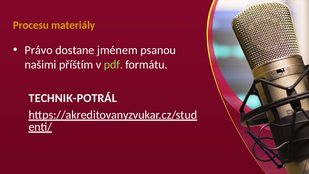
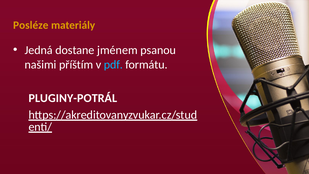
Procesu: Procesu -> Posléze (31, 25)
Právo: Právo -> Jedná (39, 50)
pdf colour: light green -> light blue (113, 64)
TECHNIK-POTRÁL: TECHNIK-POTRÁL -> PLUGINY-POTRÁL (73, 98)
